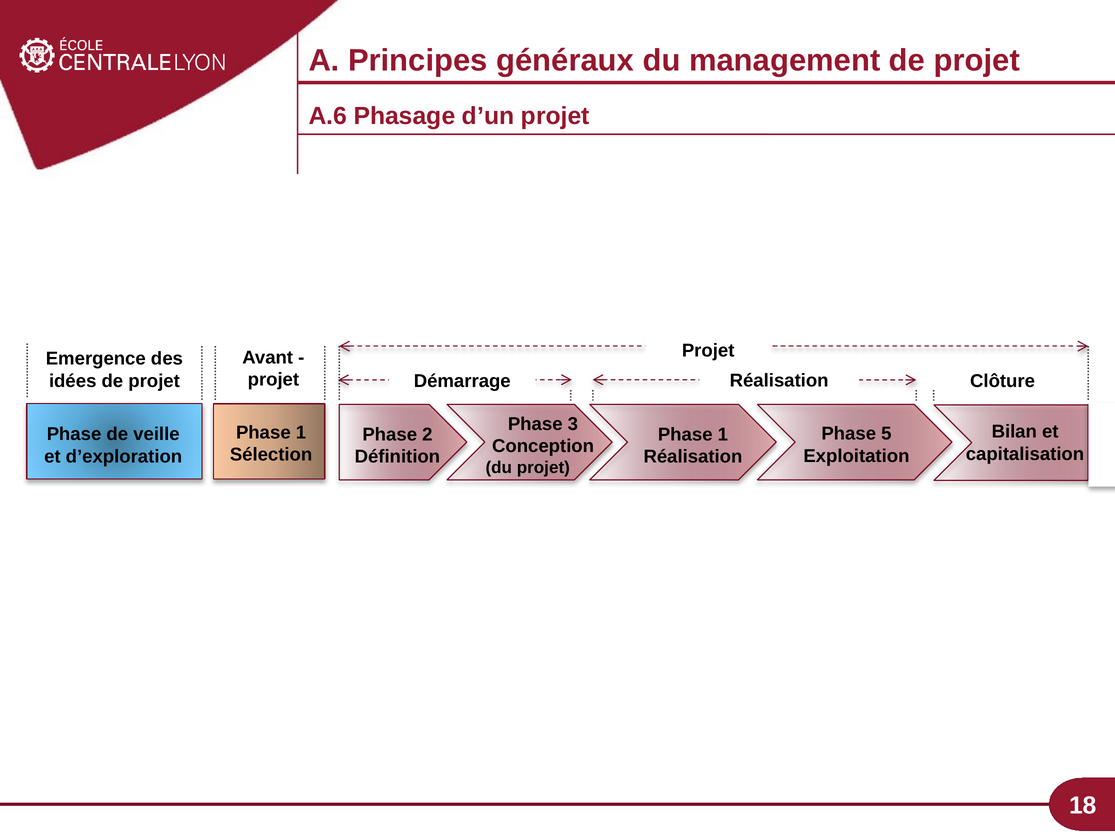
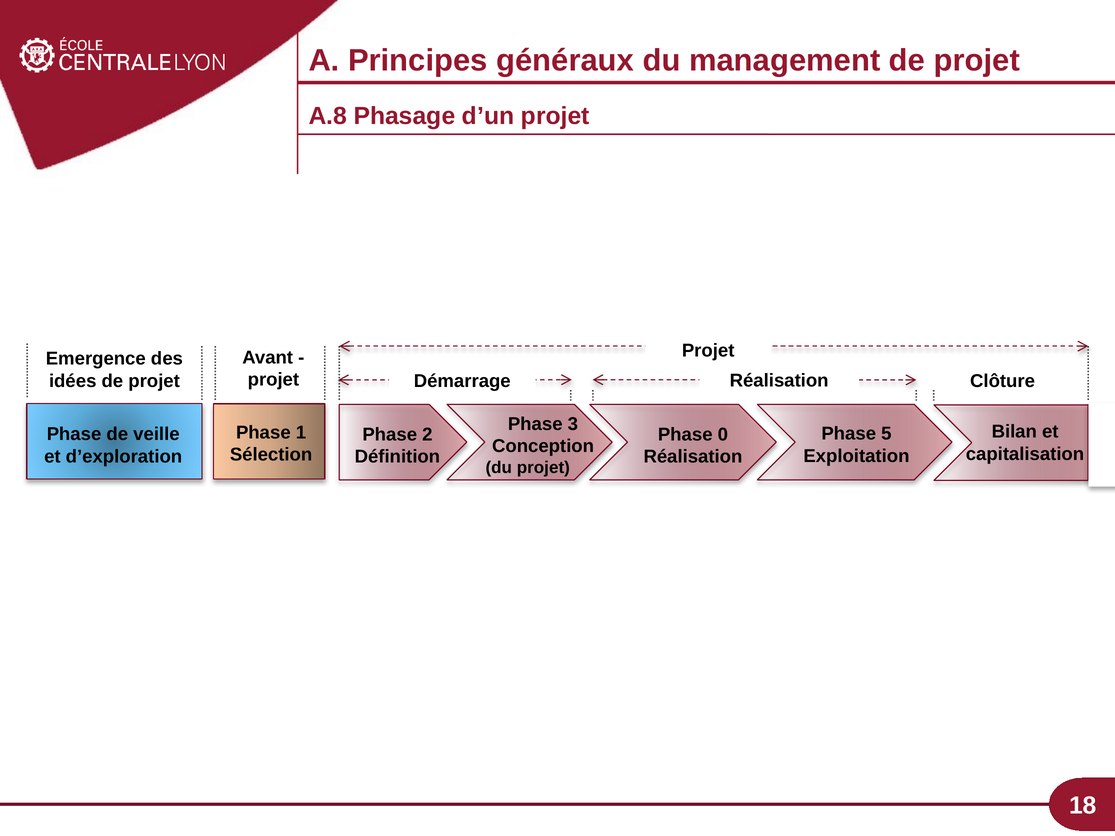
A.6: A.6 -> A.8 (328, 116)
1: 1 -> 0 (723, 435)
